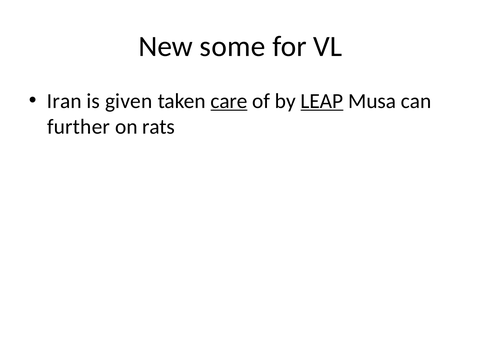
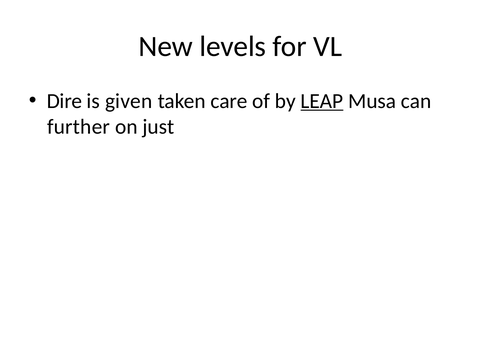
some: some -> levels (233, 47)
Iran: Iran -> Dire (64, 101)
care underline: present -> none (229, 101)
rats: rats -> just (158, 127)
